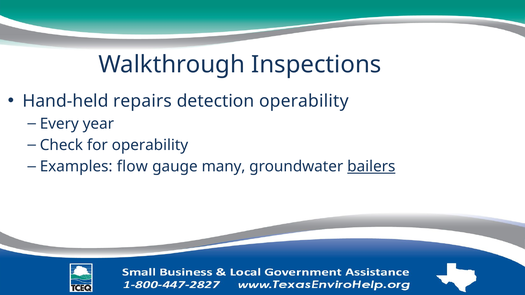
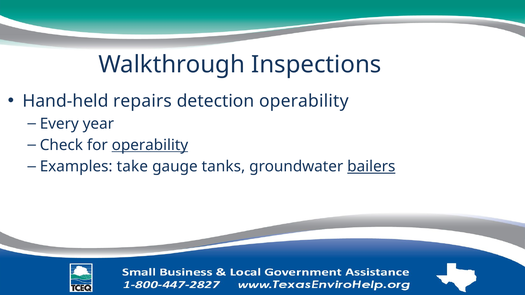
operability underline: none -> present (150, 145)
flow: flow -> take (132, 167)
many: many -> tanks (223, 167)
